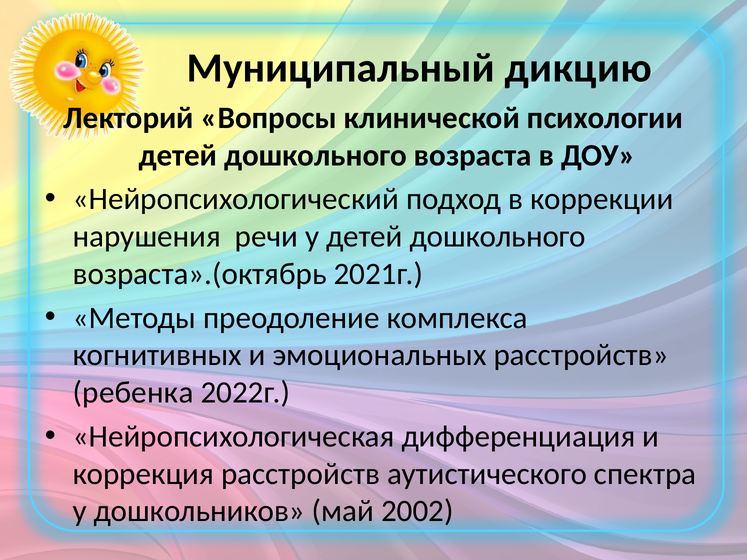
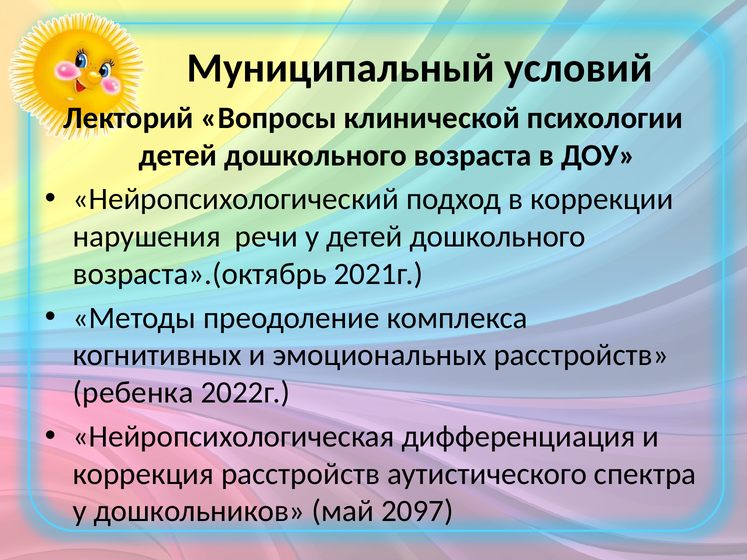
дикцию: дикцию -> условий (578, 68)
2002: 2002 -> 2097 (417, 511)
